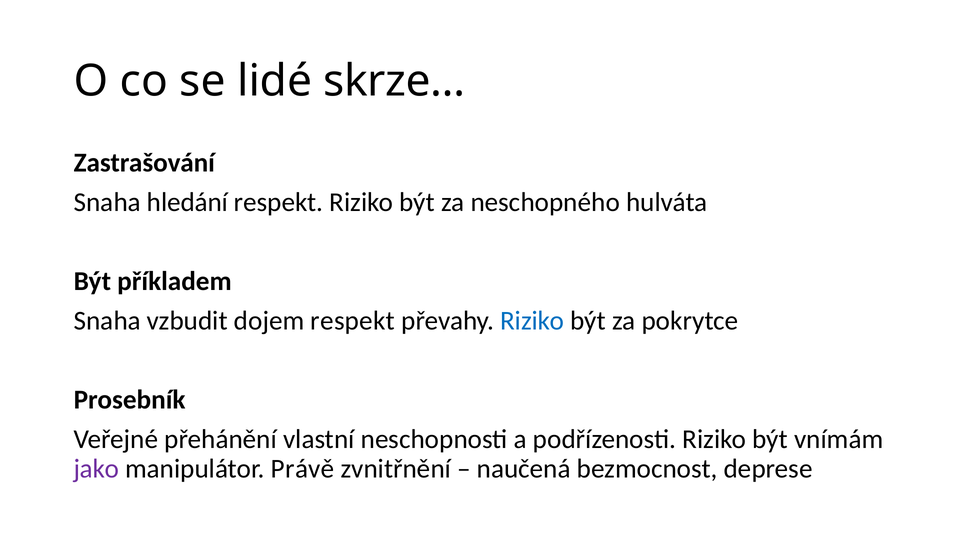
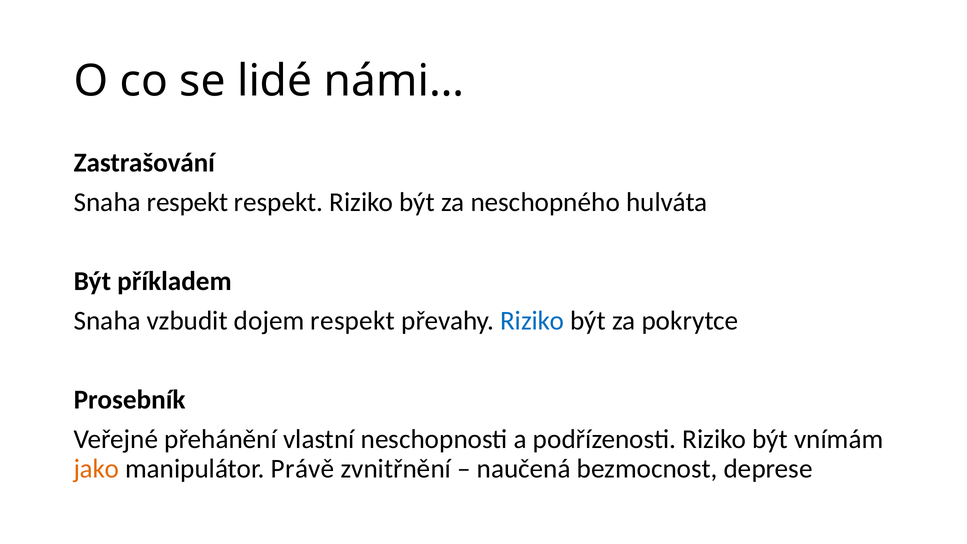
skrze…: skrze… -> námi… (394, 81)
Snaha hledání: hledání -> respekt (188, 202)
jako colour: purple -> orange (96, 469)
